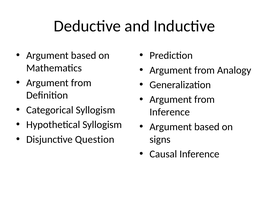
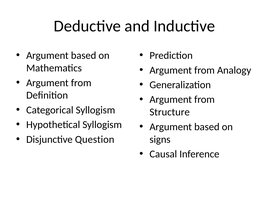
Inference: Inference -> Structure (170, 112)
